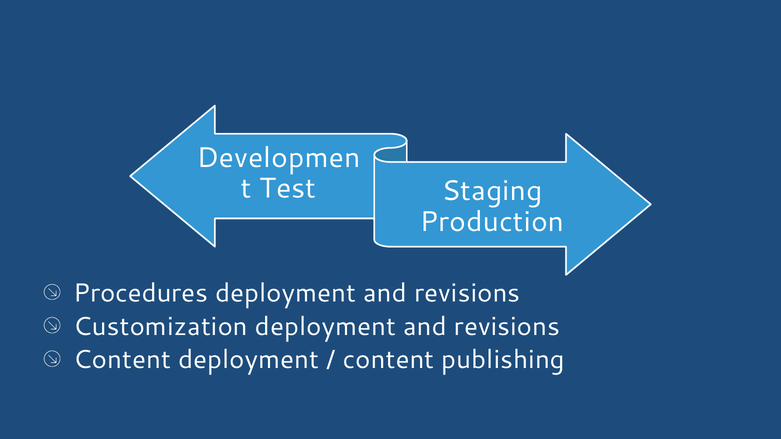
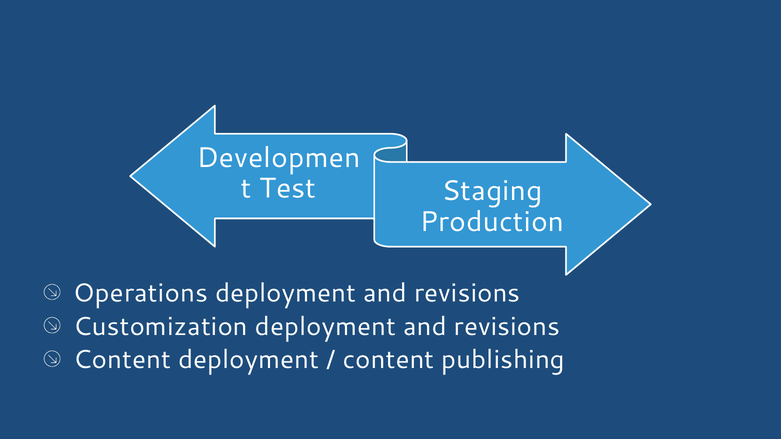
Procedures: Procedures -> Operations (141, 293)
